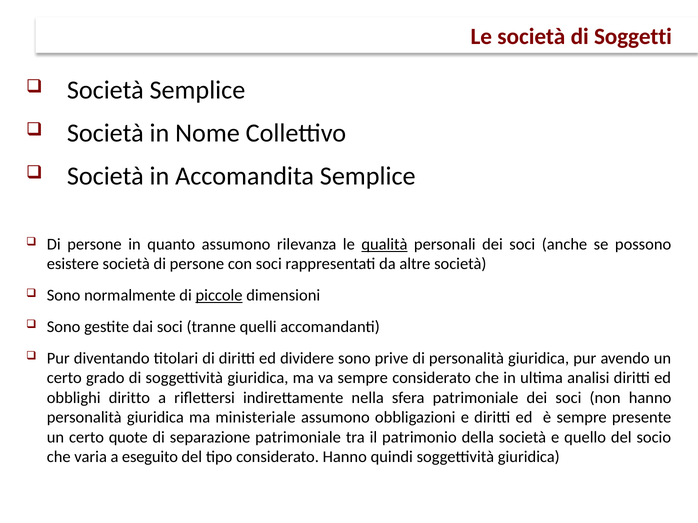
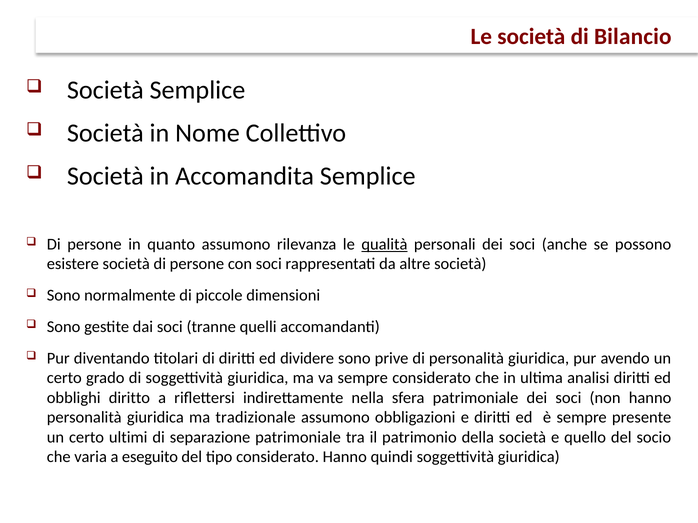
Soggetti: Soggetti -> Bilancio (633, 37)
piccole underline: present -> none (219, 296)
ministeriale: ministeriale -> tradizionale (256, 418)
quote: quote -> ultimi (128, 438)
